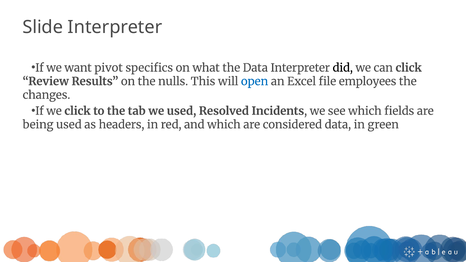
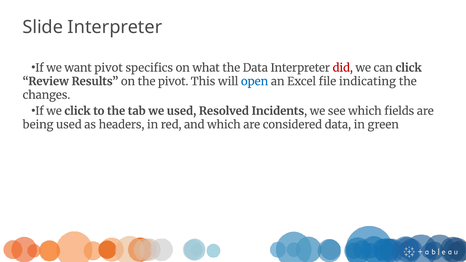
did colour: black -> red (343, 68)
the nulls: nulls -> pivot (173, 82)
employees: employees -> indicating (367, 82)
